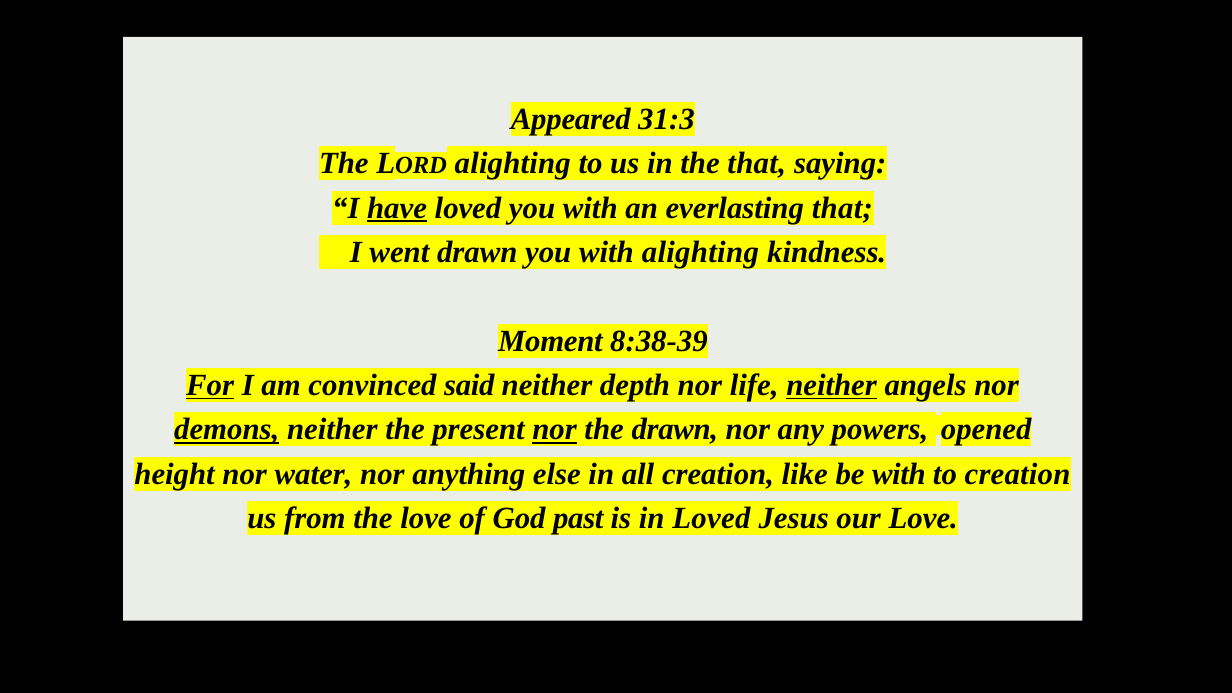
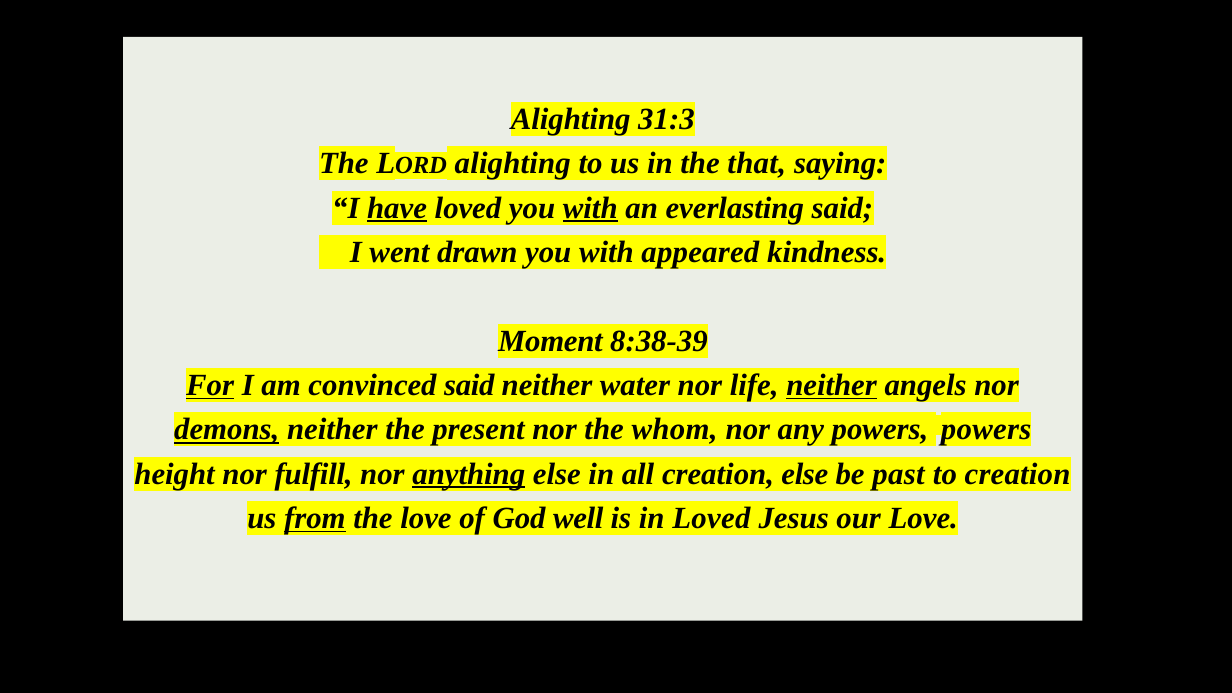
Appeared: Appeared -> Alighting (571, 119)
with underline: none -> present (590, 208)
everlasting that: that -> said (842, 208)
with alighting: alighting -> appeared (700, 252)
depth: depth -> water (635, 385)
nor underline: present -> none (555, 430)
the drawn: drawn -> whom (675, 430)
powers opened: opened -> powers (986, 430)
water: water -> fulfill (314, 474)
anything underline: none -> present (469, 474)
creation like: like -> else (805, 474)
be with: with -> past (899, 474)
from underline: none -> present (315, 518)
past: past -> well (578, 518)
